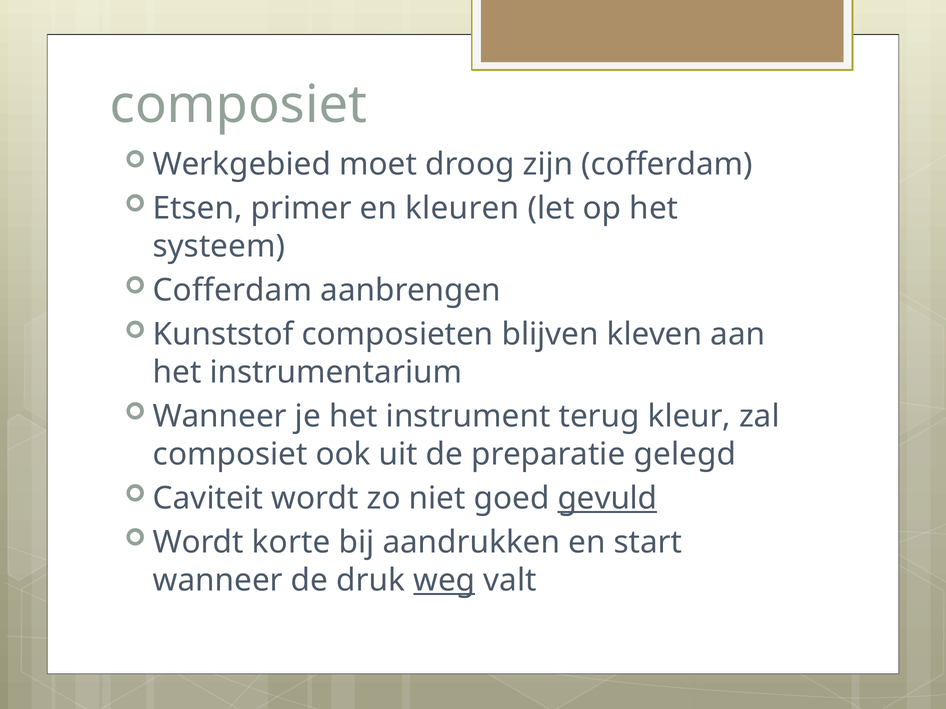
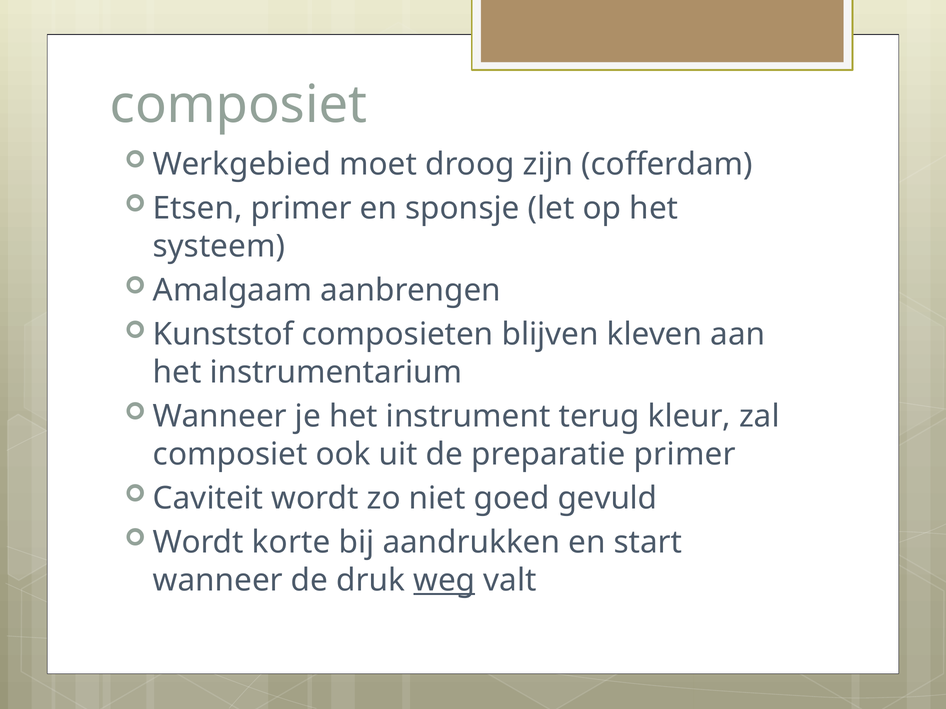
kleuren: kleuren -> sponsje (462, 209)
Cofferdam: Cofferdam -> Amalgaam (233, 291)
preparatie gelegd: gelegd -> primer (685, 455)
gevuld underline: present -> none (607, 499)
